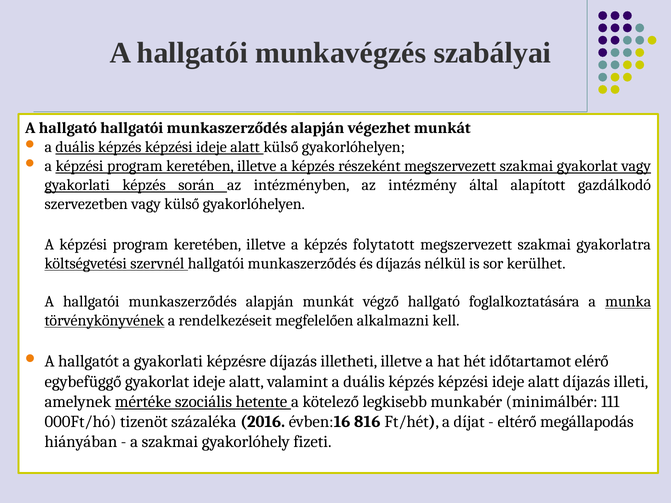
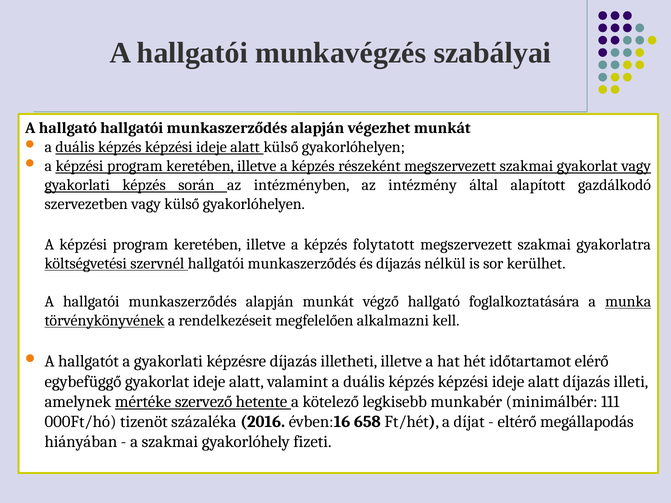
szociális: szociális -> szervező (204, 402)
816: 816 -> 658 (367, 422)
